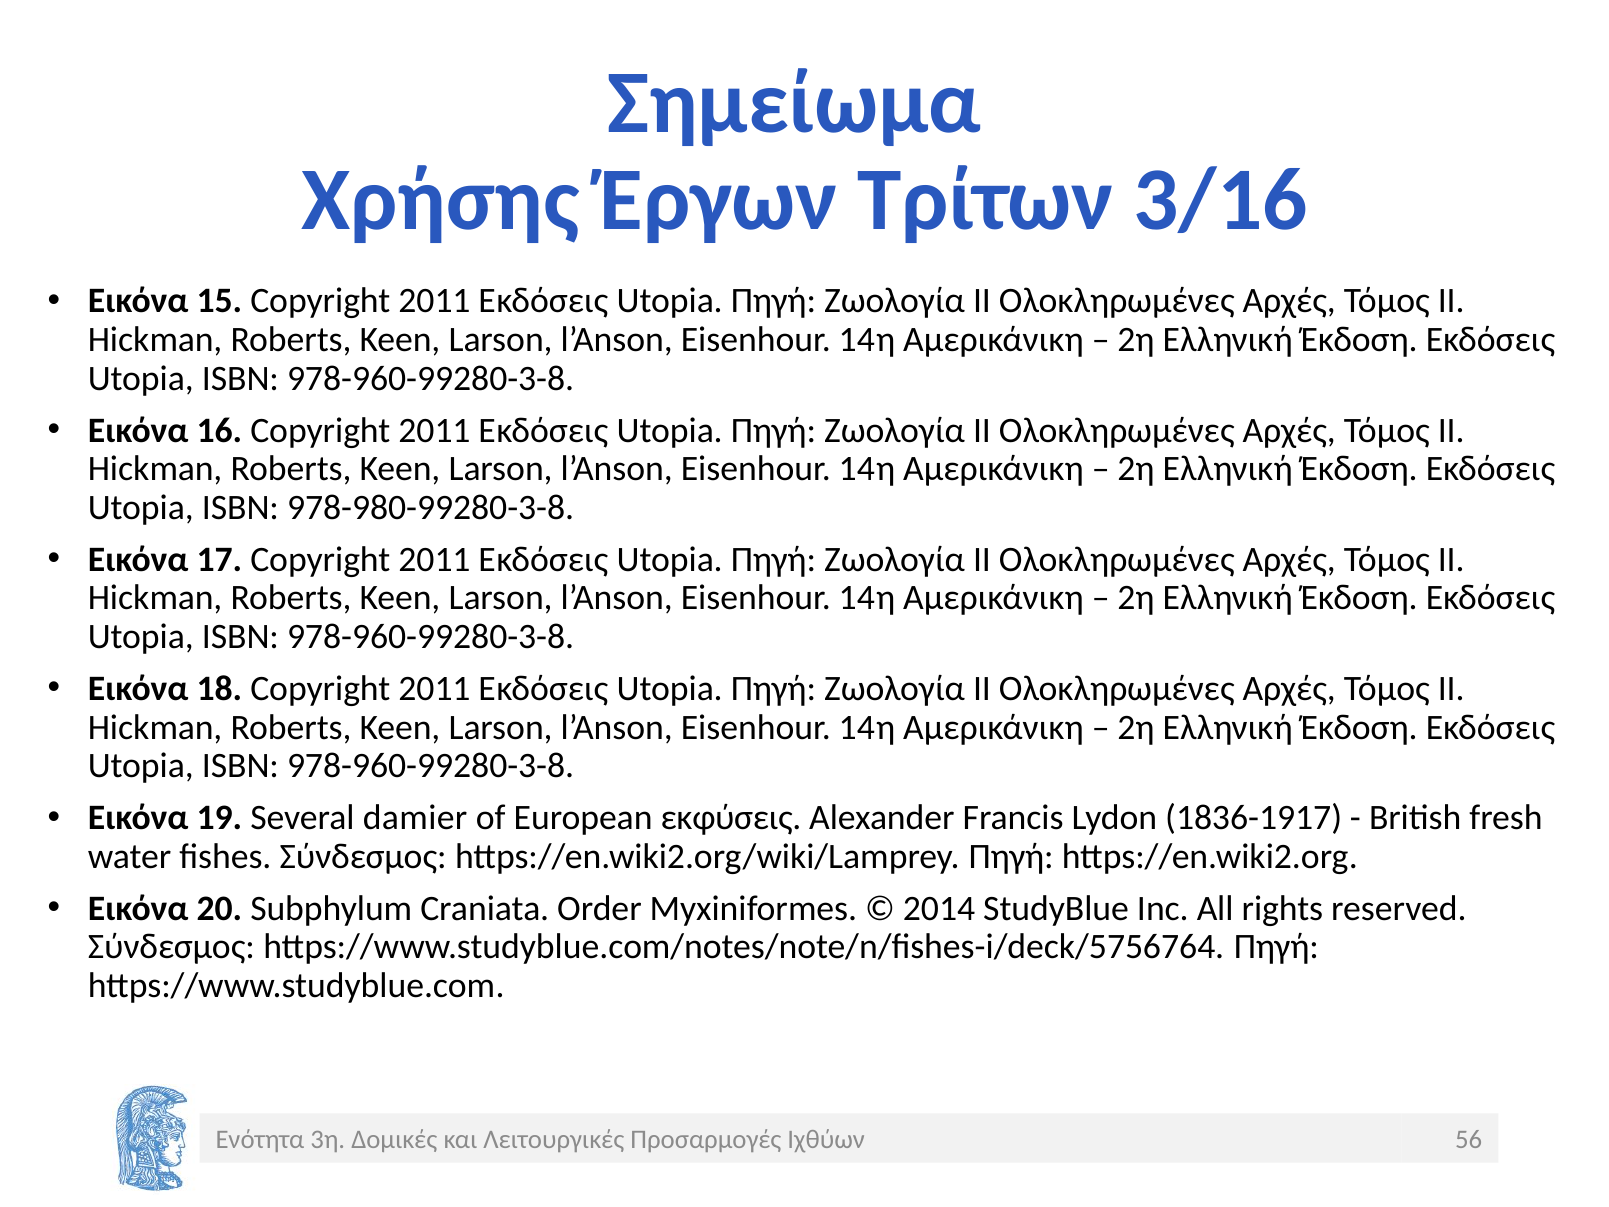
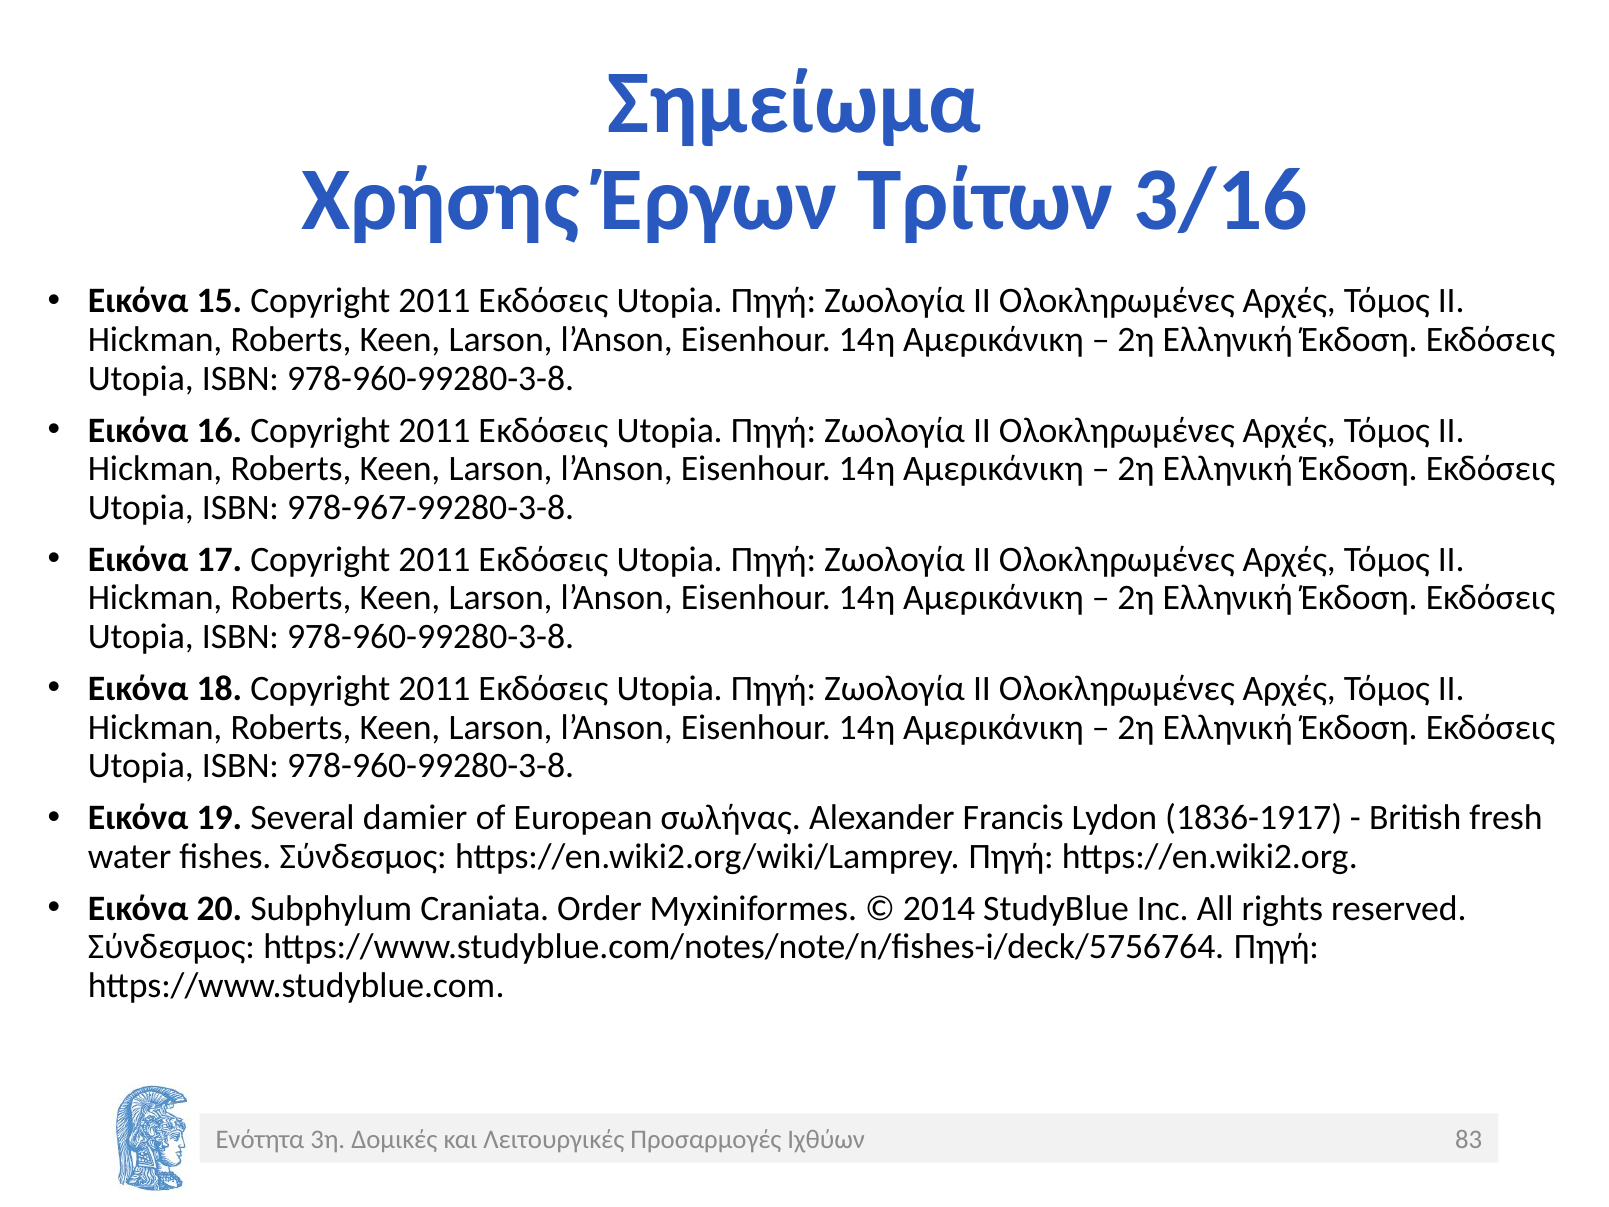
978-980-99280-3-8: 978-980-99280-3-8 -> 978-967-99280-3-8 (431, 507)
εκφύσεις: εκφύσεις -> σωλήνας (731, 818)
56: 56 -> 83 (1469, 1139)
